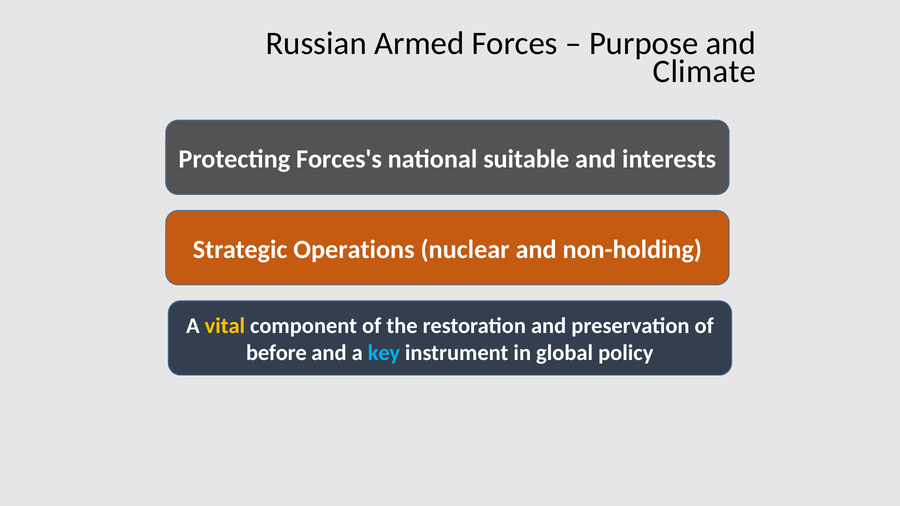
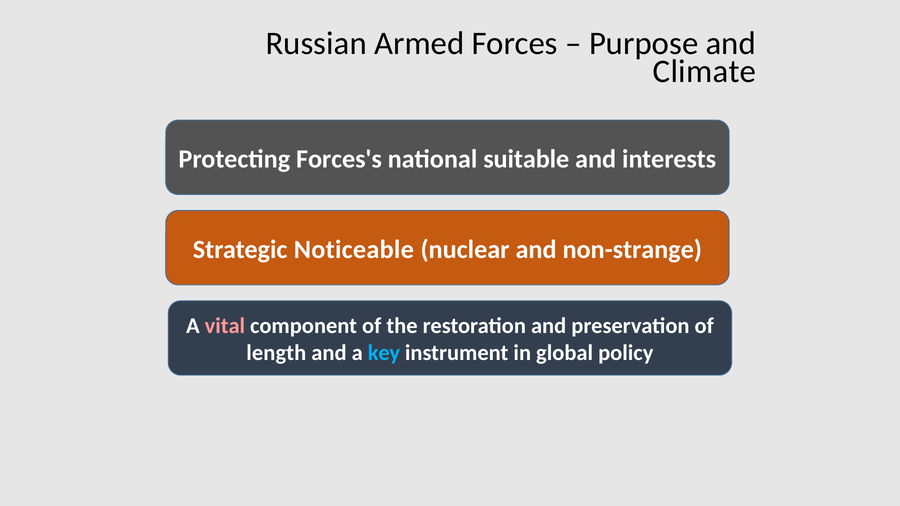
Operations: Operations -> Noticeable (354, 250)
non-holding: non-holding -> non-strange (632, 250)
vital colour: yellow -> pink (225, 326)
before: before -> length (276, 353)
